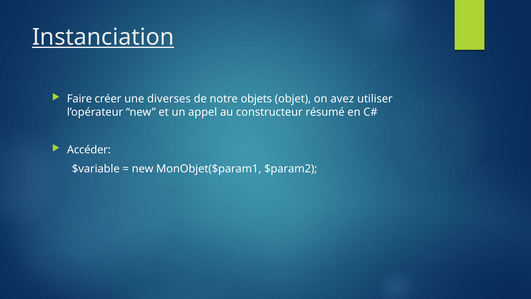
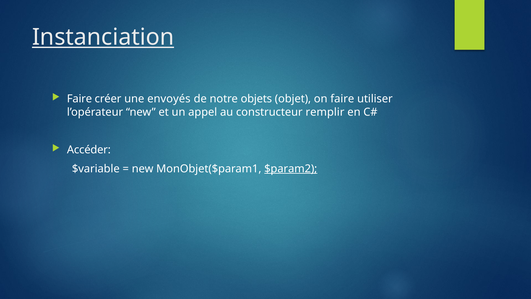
diverses: diverses -> envoyés (169, 99)
on avez: avez -> faire (342, 99)
résumé: résumé -> remplir (325, 112)
$param2 underline: none -> present (291, 169)
